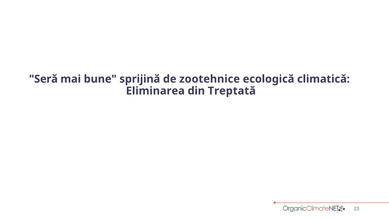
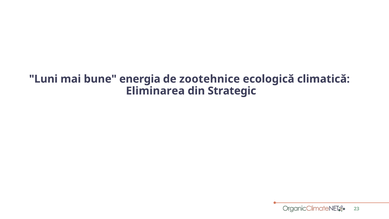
Seră: Seră -> Luni (43, 79)
sprijină: sprijină -> energia (140, 79)
Treptată: Treptată -> Strategic (232, 91)
